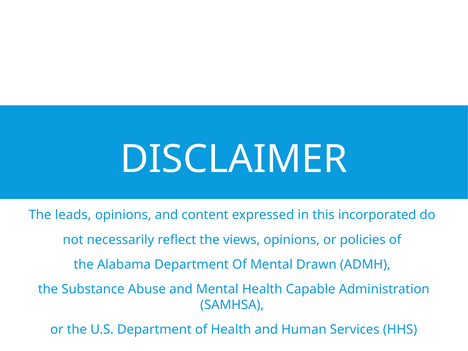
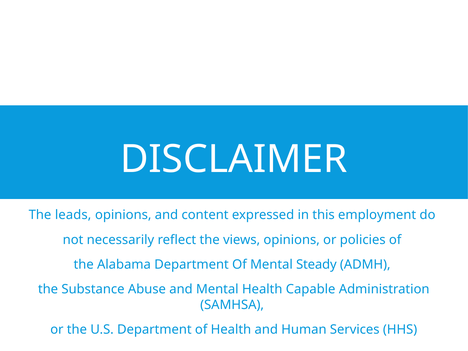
incorporated: incorporated -> employment (377, 215)
Drawn: Drawn -> Steady (316, 264)
